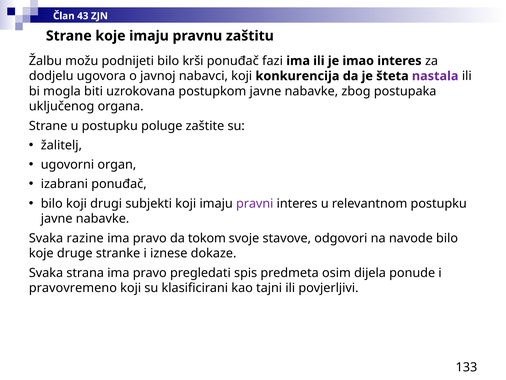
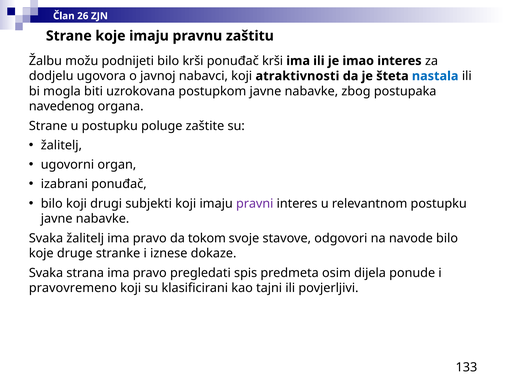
43: 43 -> 26 (83, 16)
ponuđač fazi: fazi -> krši (273, 61)
konkurencija: konkurencija -> atraktivnosti (297, 76)
nastala colour: purple -> blue (435, 76)
uključenog: uključenog -> navedenog (62, 106)
Svaka razine: razine -> žalitelj (85, 238)
